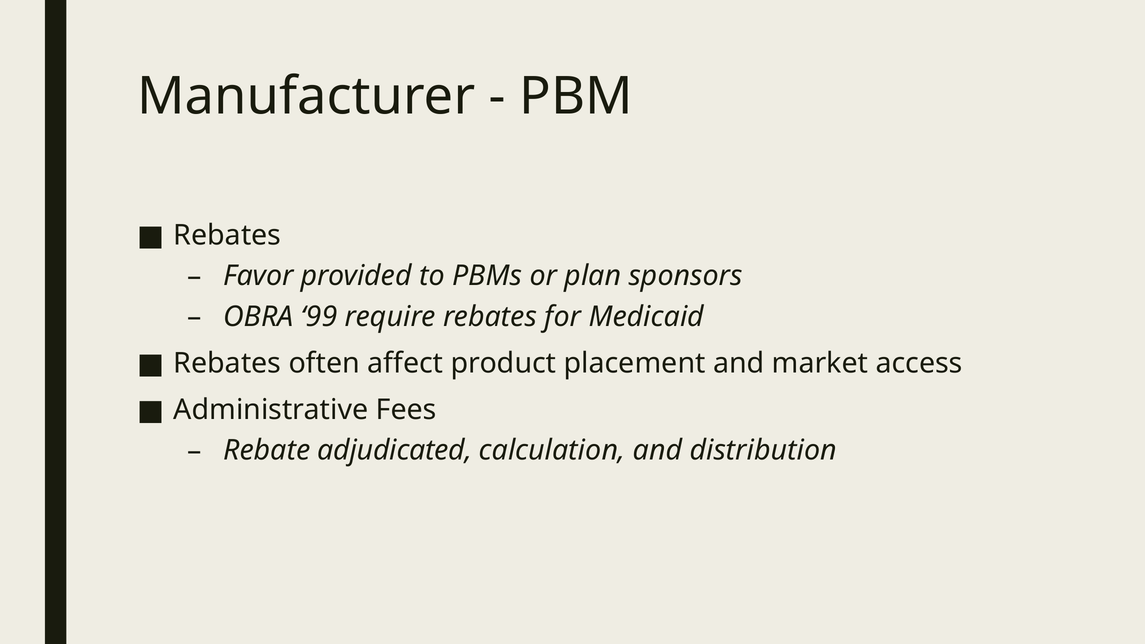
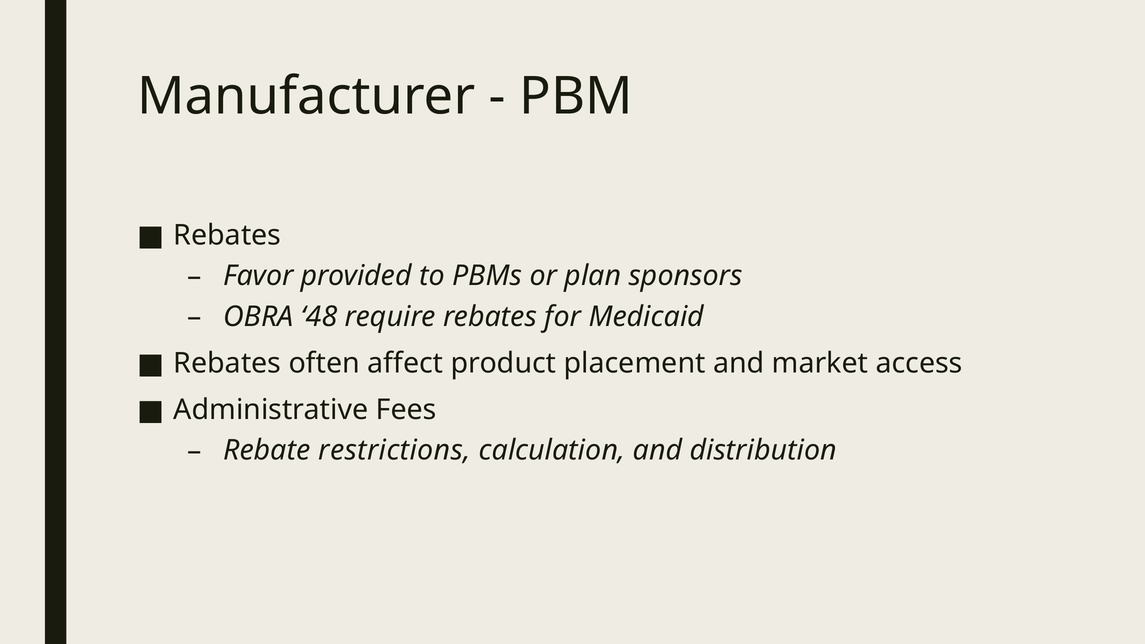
99: 99 -> 48 (319, 317)
adjudicated: adjudicated -> restrictions (394, 451)
